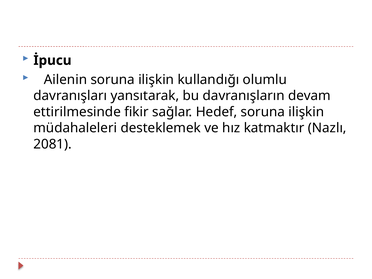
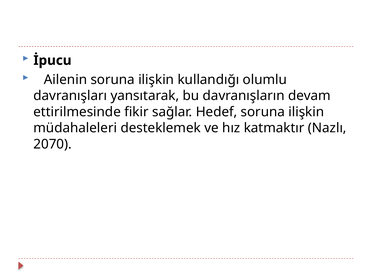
2081: 2081 -> 2070 (53, 144)
